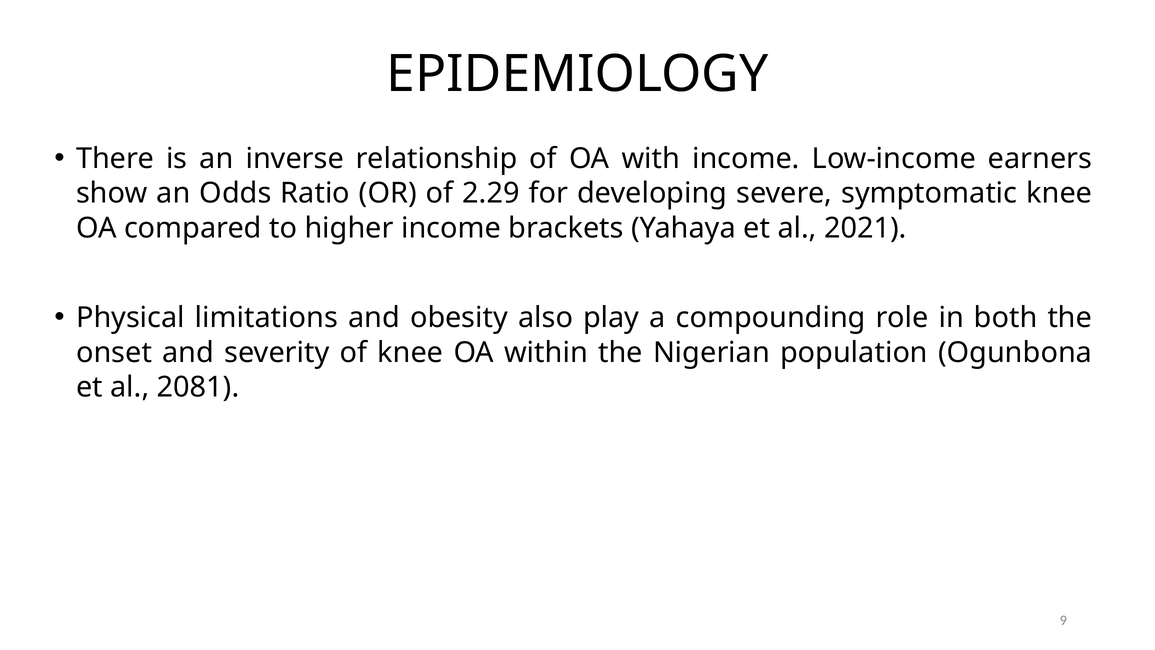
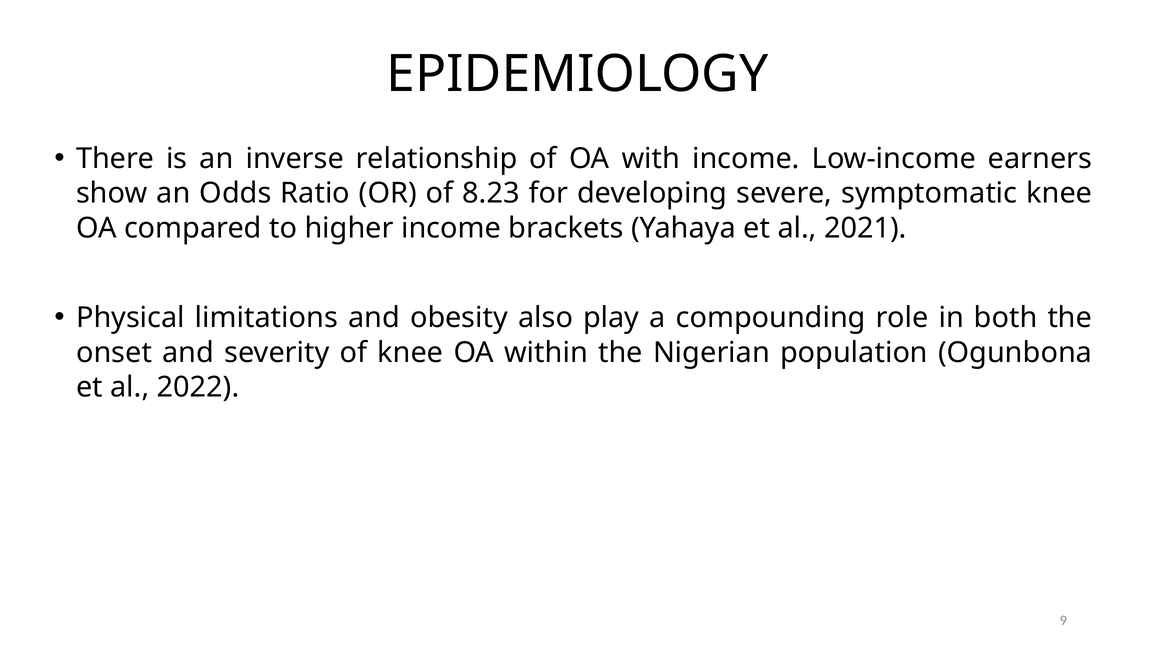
2.29: 2.29 -> 8.23 (491, 193)
2081: 2081 -> 2022 (198, 387)
